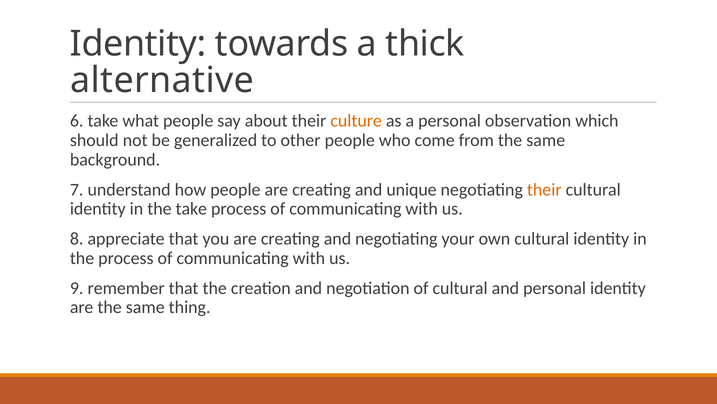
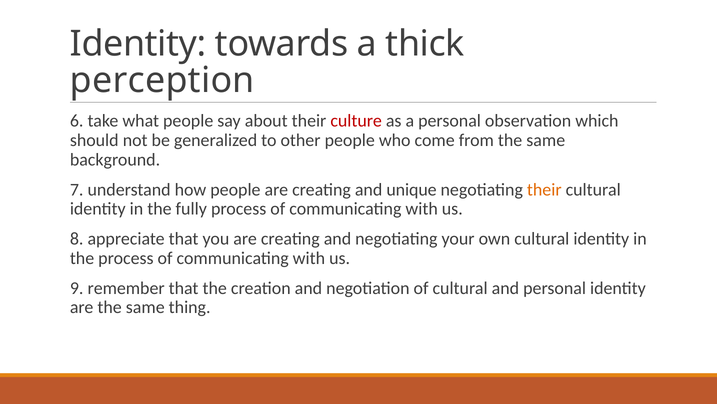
alternative: alternative -> perception (162, 80)
culture colour: orange -> red (356, 121)
the take: take -> fully (191, 209)
